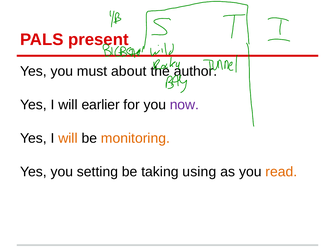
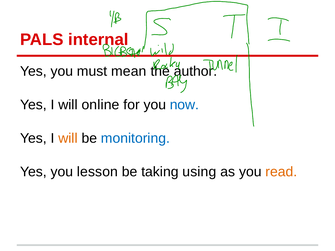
present: present -> internal (98, 40)
about: about -> mean (129, 71)
earlier: earlier -> online (100, 105)
now colour: purple -> blue (184, 105)
monitoring colour: orange -> blue (135, 138)
setting: setting -> lesson (97, 172)
